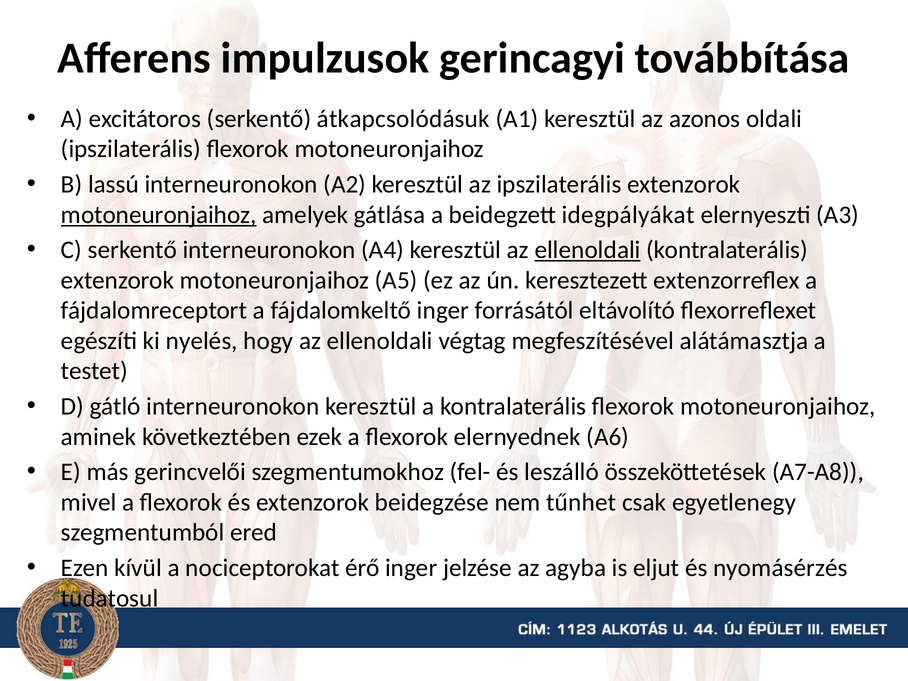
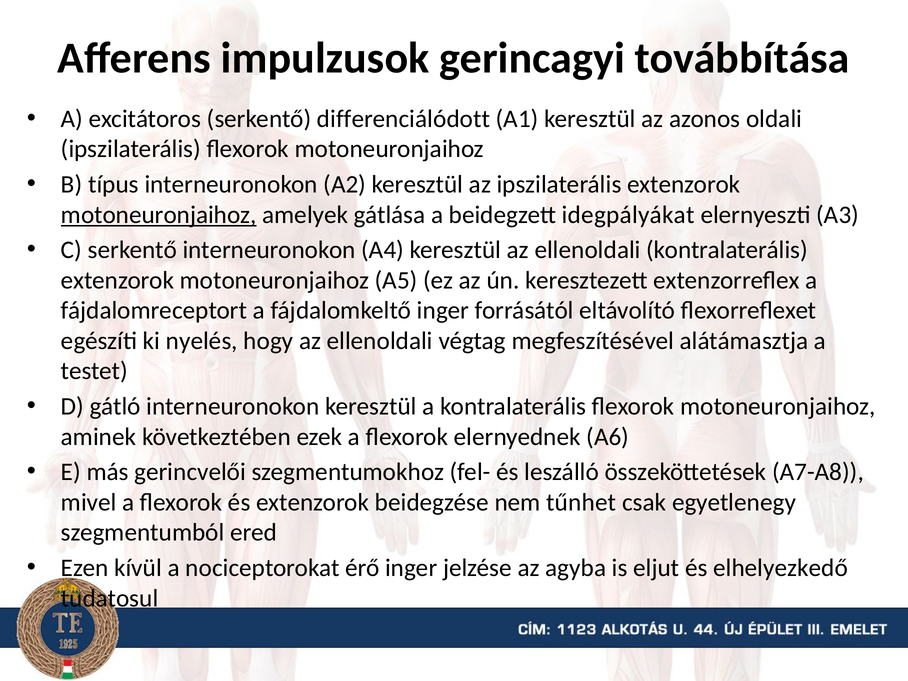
átkapcsolódásuk: átkapcsolódásuk -> differenciálódott (403, 119)
lassú: lassú -> típus (113, 184)
ellenoldali underline: present -> none (588, 250)
nyomásérzés: nyomásérzés -> elhelyezkedő (780, 568)
